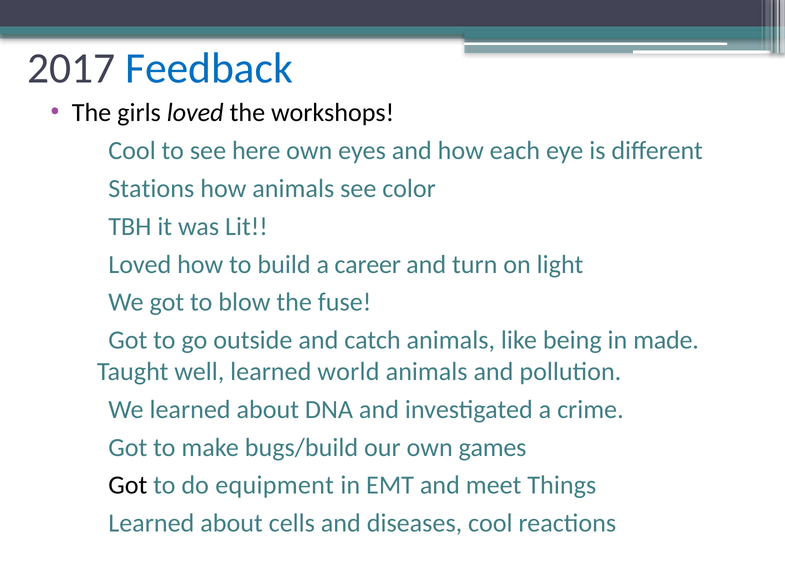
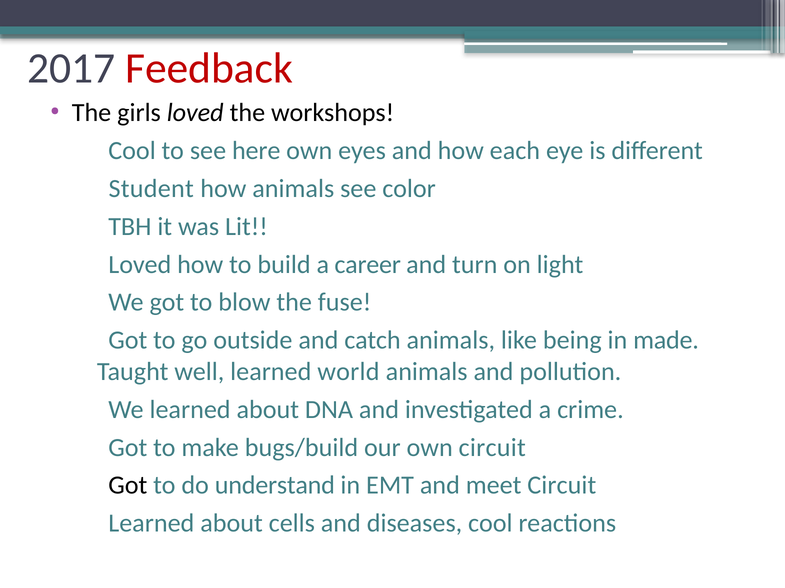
Feedback colour: blue -> red (209, 68)
Stations: Stations -> Student (151, 189)
own games: games -> circuit (492, 448)
equipment: equipment -> understand (275, 486)
meet Things: Things -> Circuit (562, 486)
